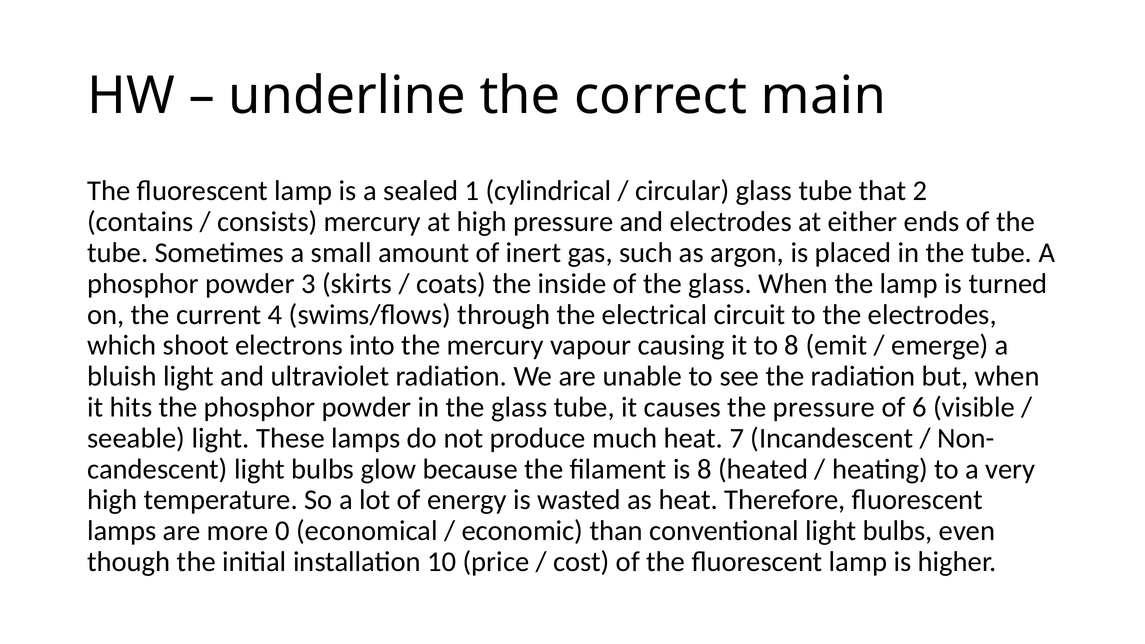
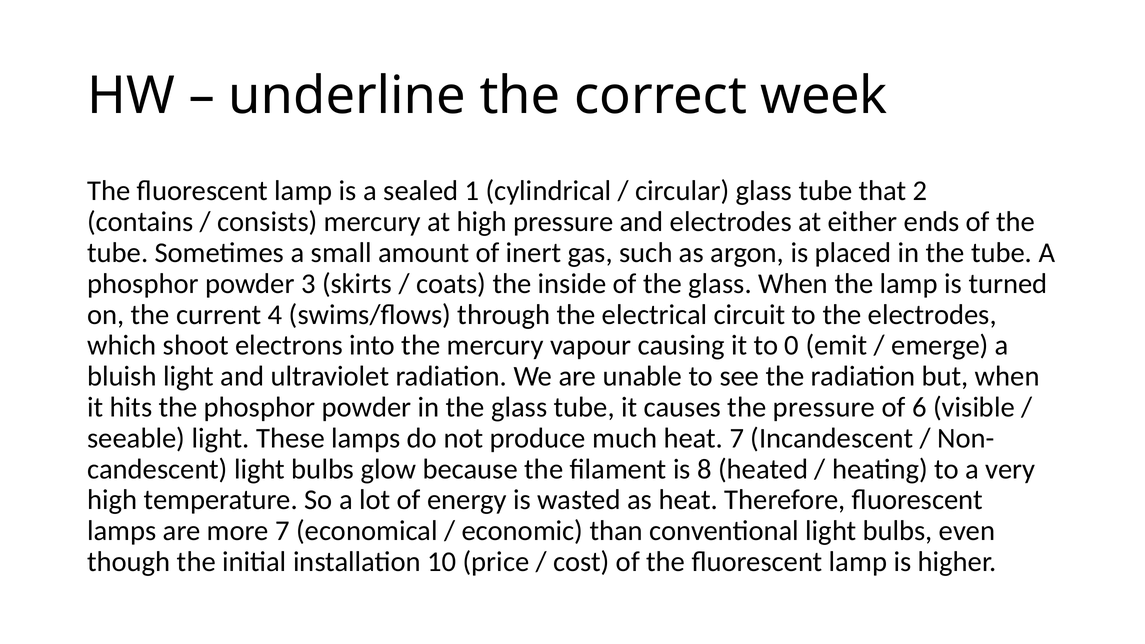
main: main -> week (824, 96)
to 8: 8 -> 0 (792, 346)
more 0: 0 -> 7 (282, 531)
